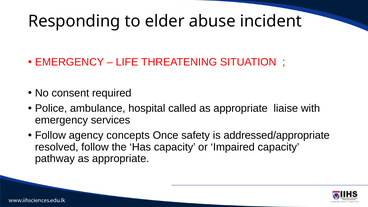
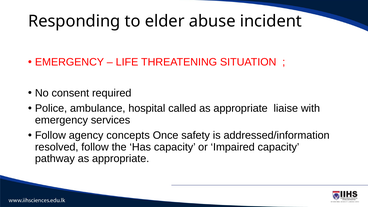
addressed/appropriate: addressed/appropriate -> addressed/information (277, 135)
